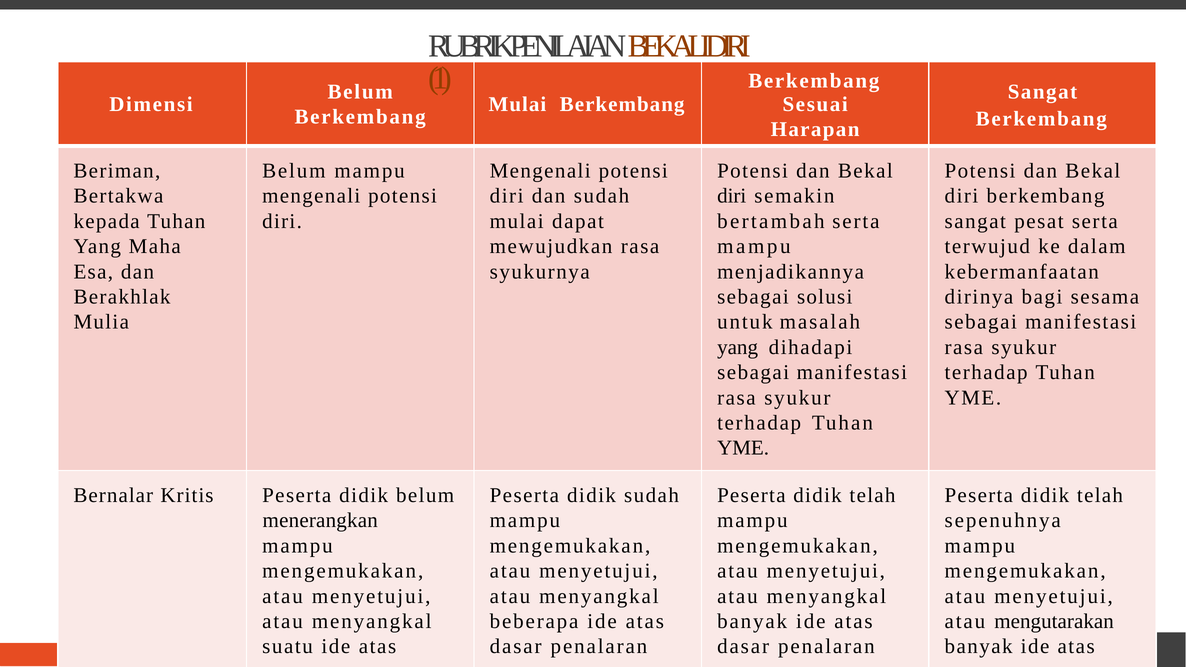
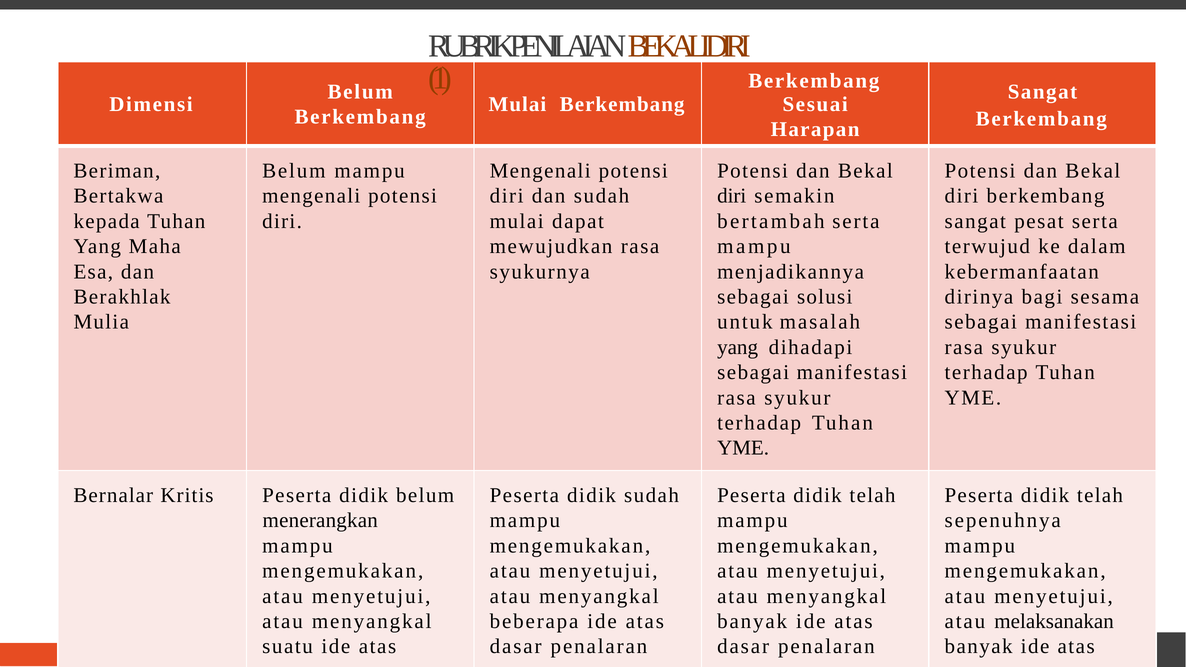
mengutarakan: mengutarakan -> melaksanakan (1054, 621)
